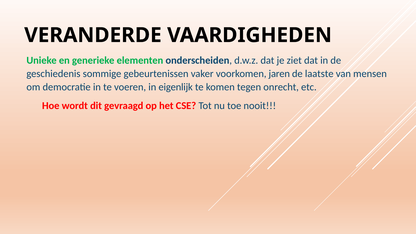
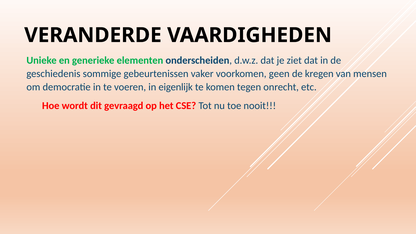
jaren: jaren -> geen (279, 74)
laatste: laatste -> kregen (319, 74)
